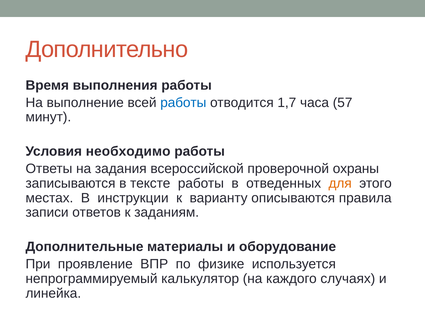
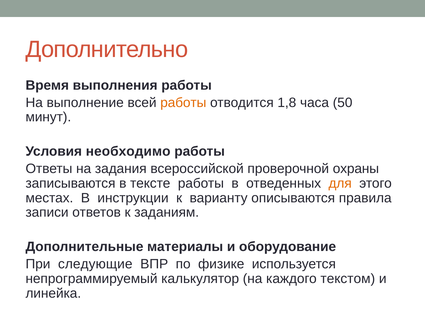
работы colour: blue -> orange (183, 103)
1,7: 1,7 -> 1,8 (287, 103)
57: 57 -> 50 (343, 103)
проявление: проявление -> следующие (95, 265)
случаях: случаях -> текстом (348, 279)
